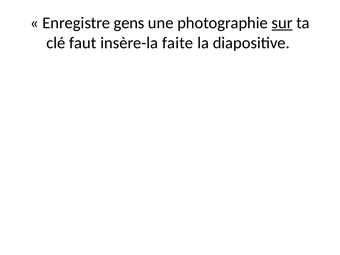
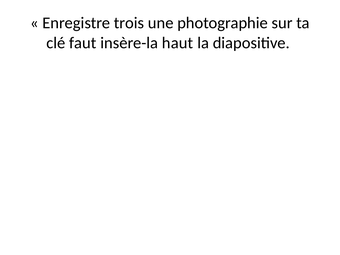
gens: gens -> trois (129, 23)
sur underline: present -> none (282, 23)
faite: faite -> haut (178, 43)
